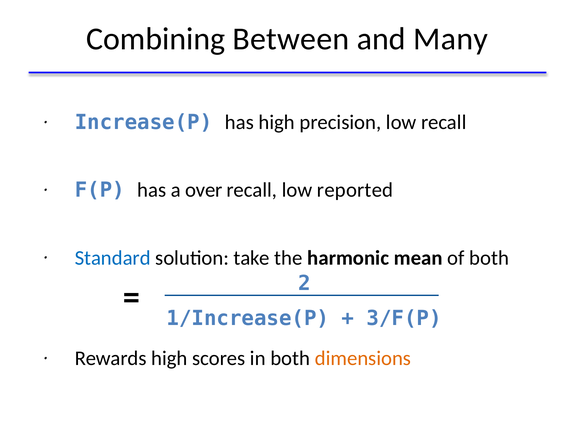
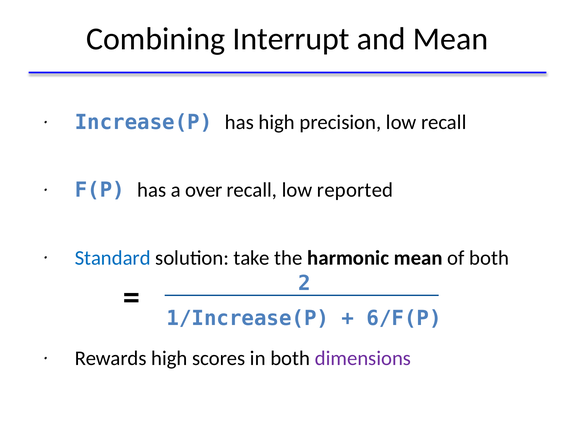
Between: Between -> Interrupt (291, 39)
and Many: Many -> Mean (451, 39)
3/F(P: 3/F(P -> 6/F(P (404, 318)
dimensions colour: orange -> purple (363, 358)
